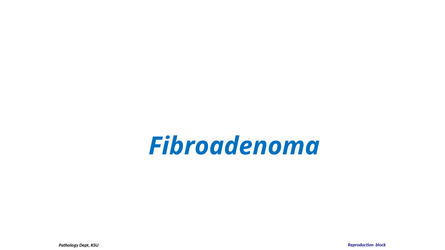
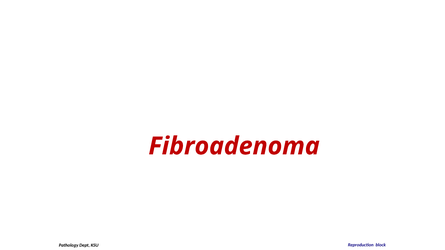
Fibroadenoma colour: blue -> red (234, 146)
